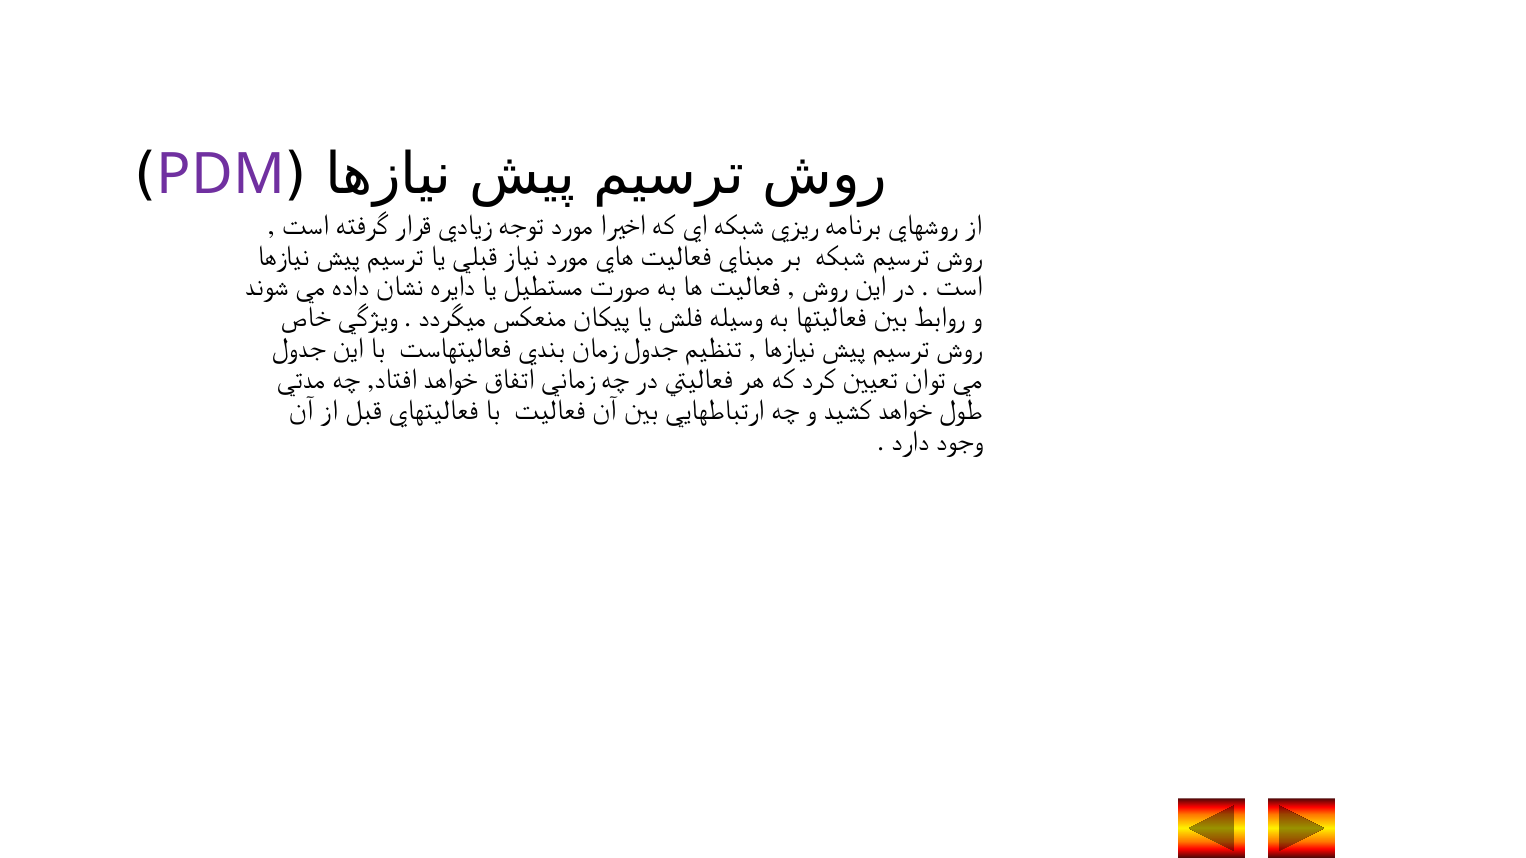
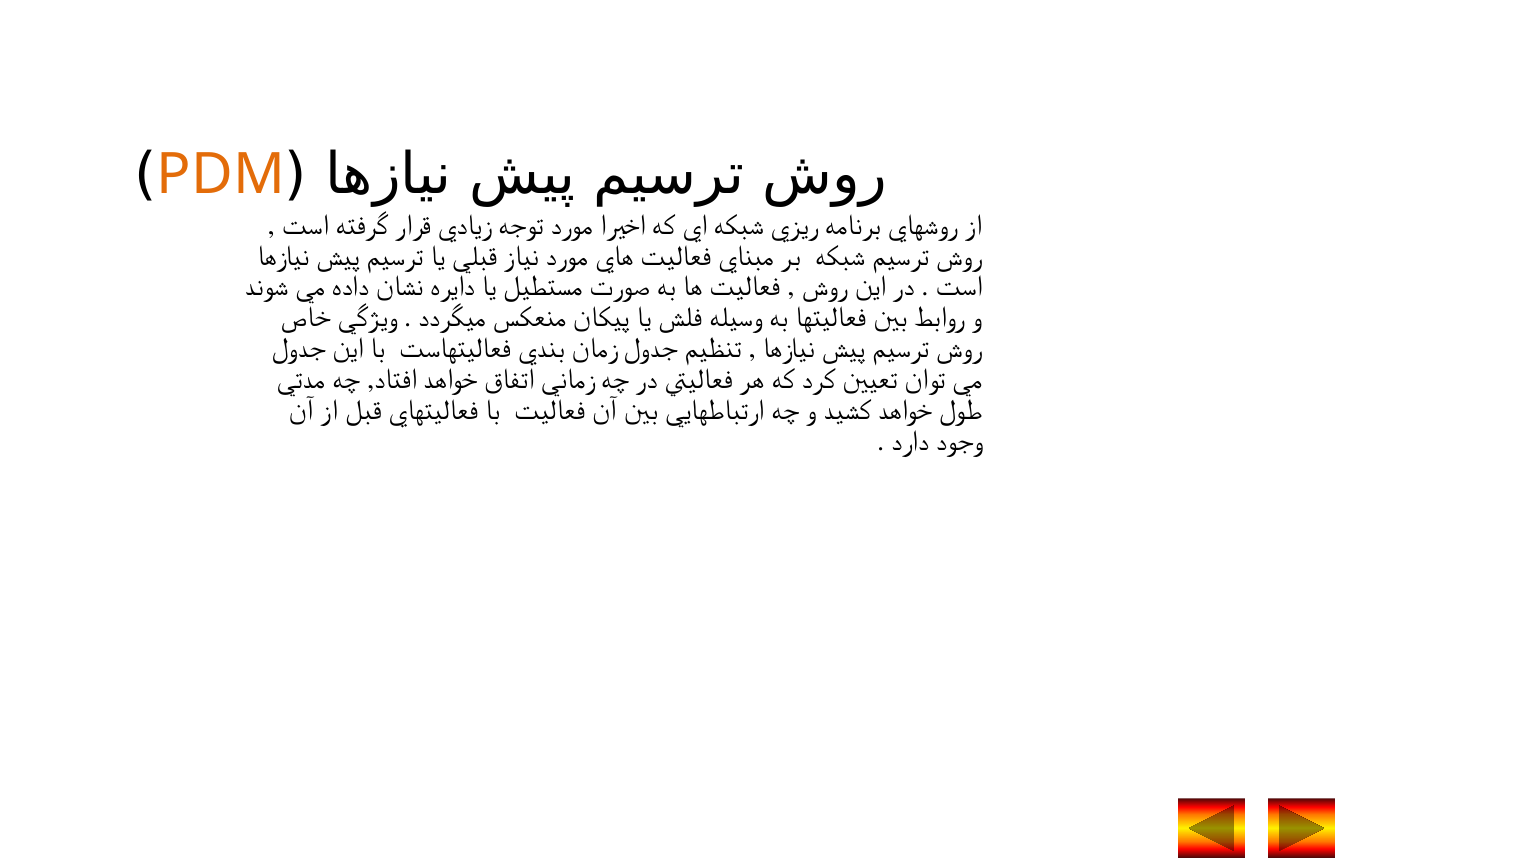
PDM colour: purple -> orange (221, 175)
